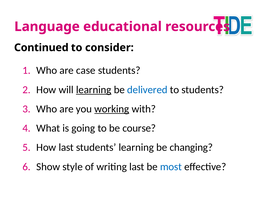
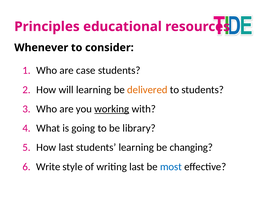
Language: Language -> Principles (47, 27)
Continued: Continued -> Whenever (41, 48)
learning underline: present -> none (94, 90)
delivered colour: blue -> orange (147, 90)
course: course -> library (139, 128)
Show: Show -> Write (48, 167)
